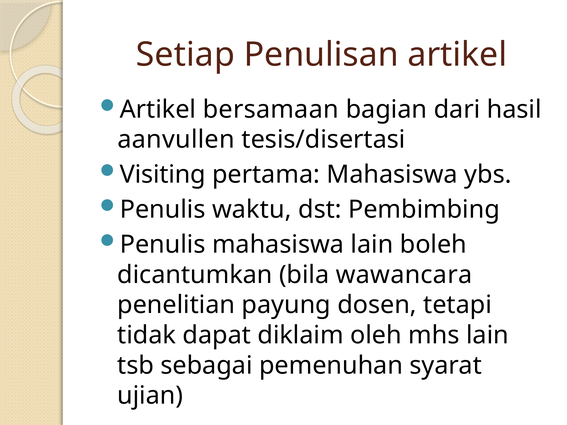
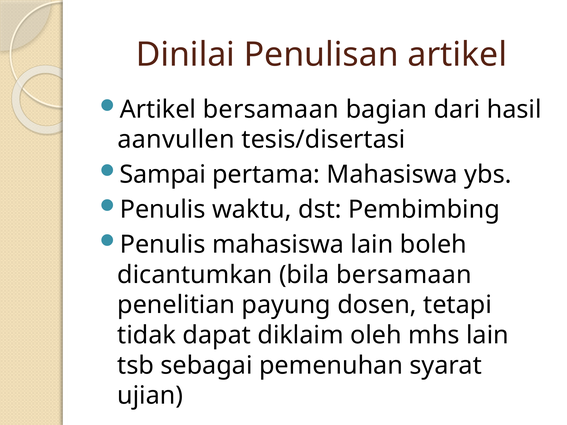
Setiap: Setiap -> Dinilai (185, 55)
Visiting: Visiting -> Sampai (163, 175)
bila wawancara: wawancara -> bersamaan (404, 275)
